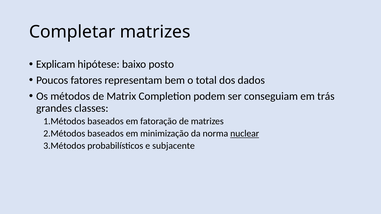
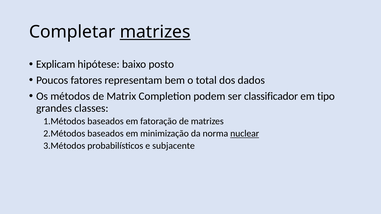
matrizes underline: none -> present (155, 32)
conseguiam: conseguiam -> classificador (271, 96)
trás: trás -> tipo (326, 96)
